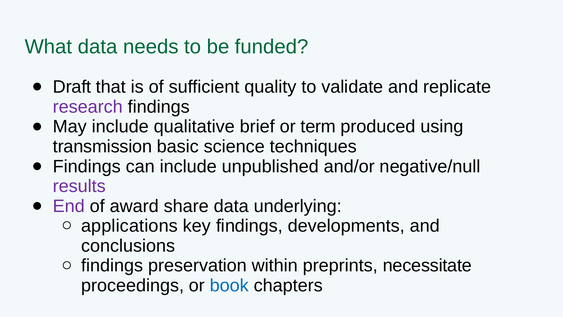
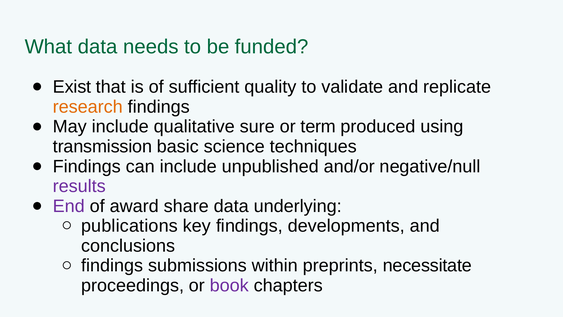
Draft: Draft -> Exist (72, 87)
research colour: purple -> orange (88, 107)
brief: brief -> sure (257, 127)
applications: applications -> publications (129, 226)
preservation: preservation -> submissions (198, 265)
book colour: blue -> purple (229, 285)
